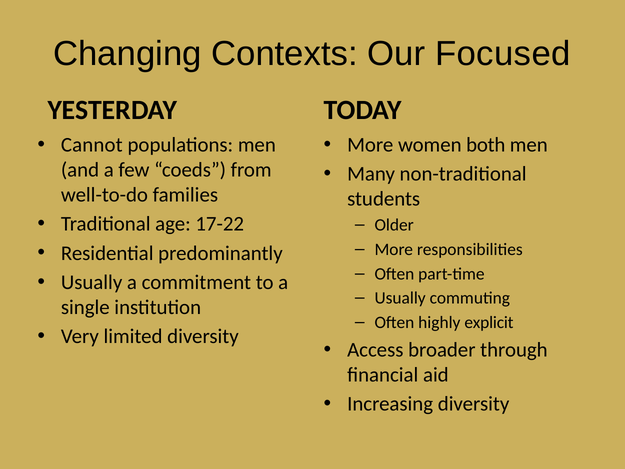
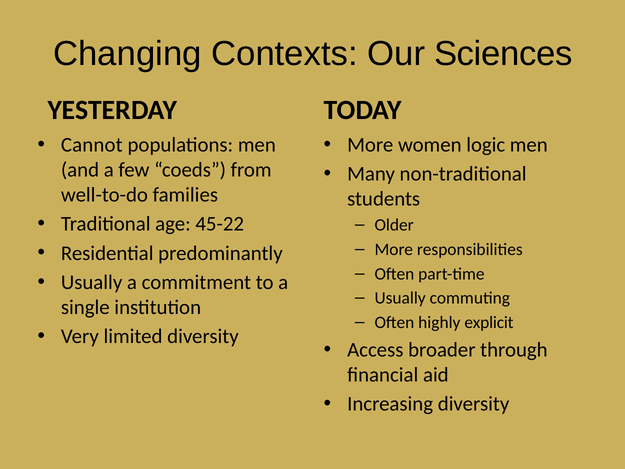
Focused: Focused -> Sciences (503, 54)
both: both -> logic (486, 145)
17-22: 17-22 -> 45-22 (220, 224)
